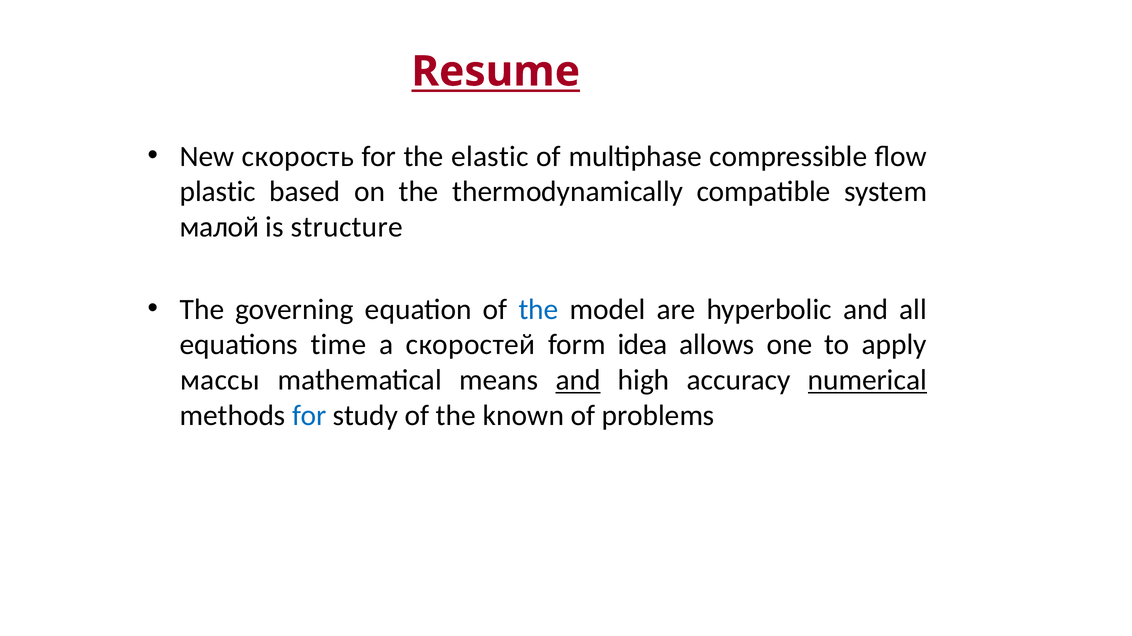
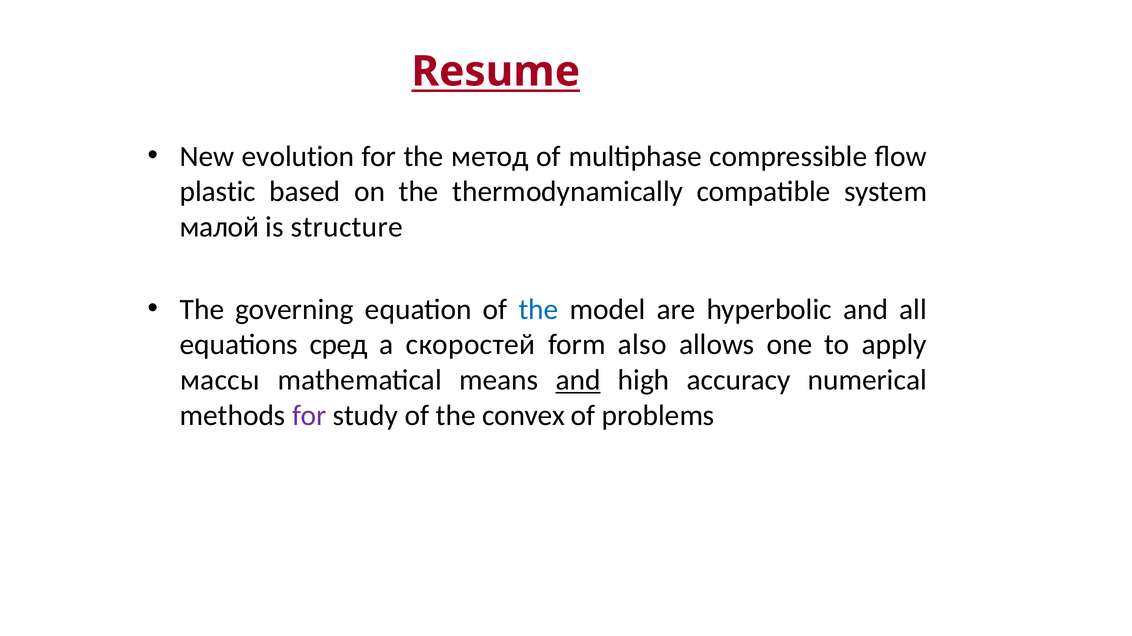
скорость: скорость -> evolution (298, 156)
elastic: elastic -> метод (490, 156)
time: time -> сред (339, 345)
idea: idea -> also (642, 345)
numerical underline: present -> none (867, 380)
for colour: blue -> purple (309, 416)
known: known -> convex (524, 416)
